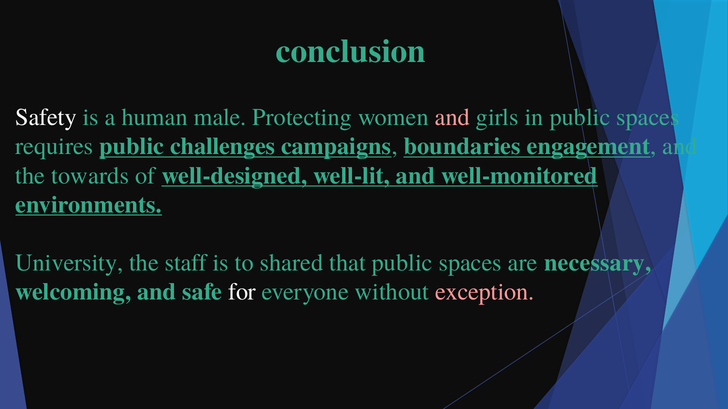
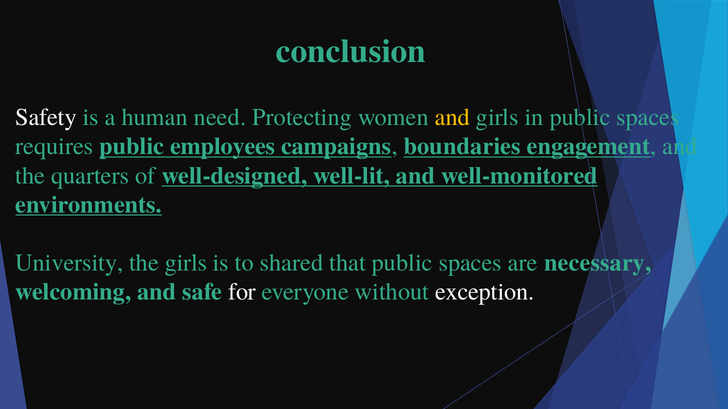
male: male -> need (220, 118)
and colour: pink -> yellow (452, 118)
challenges: challenges -> employees (223, 147)
towards: towards -> quarters (90, 176)
the staff: staff -> girls (186, 263)
exception colour: pink -> white (485, 292)
